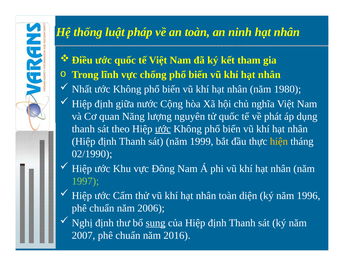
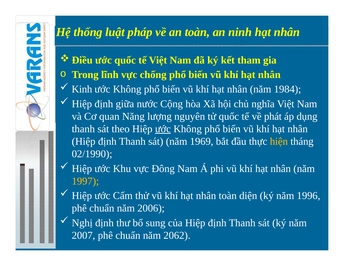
Nhất: Nhất -> Kinh (82, 89)
1980: 1980 -> 1984 (287, 89)
1999: 1999 -> 1969 (202, 141)
1997 colour: light green -> yellow (85, 181)
sung underline: present -> none (156, 223)
2016: 2016 -> 2062 (177, 235)
